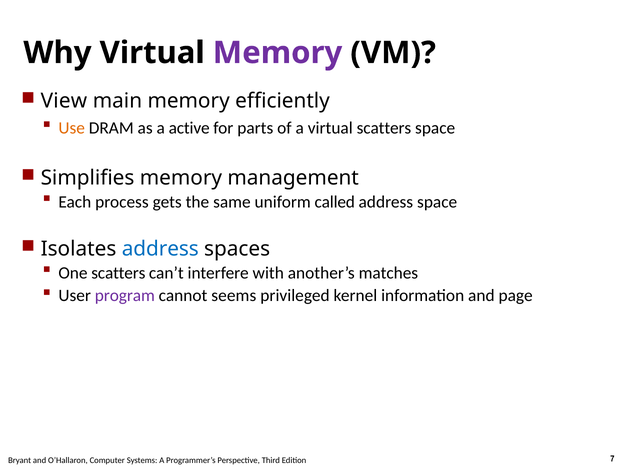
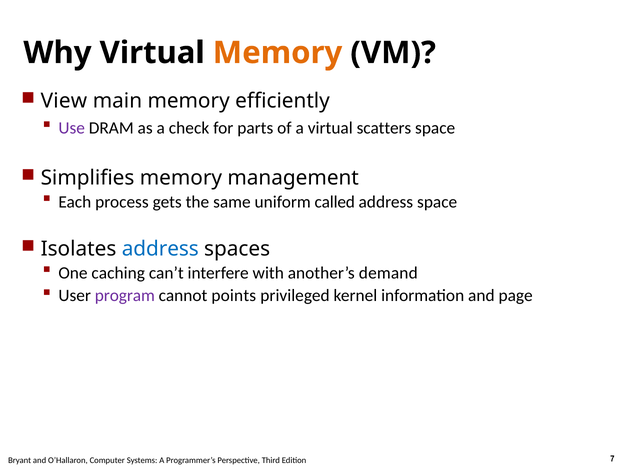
Memory colour: purple -> orange (278, 53)
Use colour: orange -> purple (72, 128)
active: active -> check (189, 128)
One scatters: scatters -> caching (118, 273)
matches: matches -> demand (388, 273)
seems: seems -> points (234, 296)
